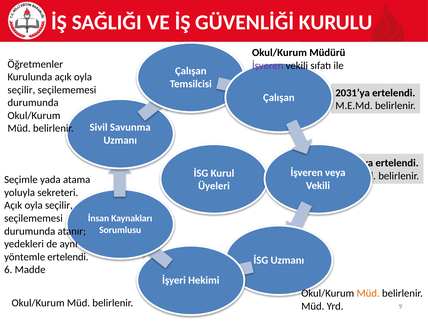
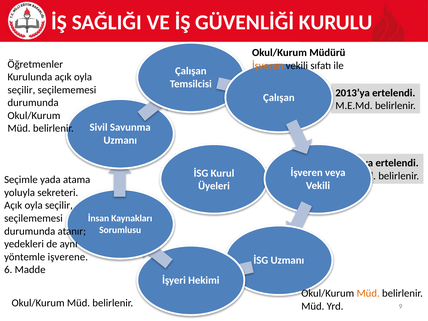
İşveren colour: purple -> orange (268, 66)
2031’ya: 2031’ya -> 2013’ya (353, 93)
yöntemle ertelendi: ertelendi -> işverene (68, 257)
